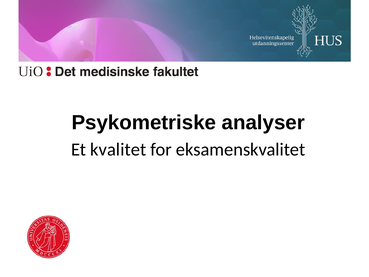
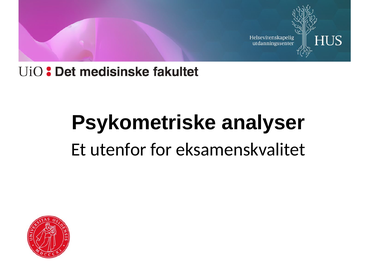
kvalitet: kvalitet -> utenfor (118, 150)
